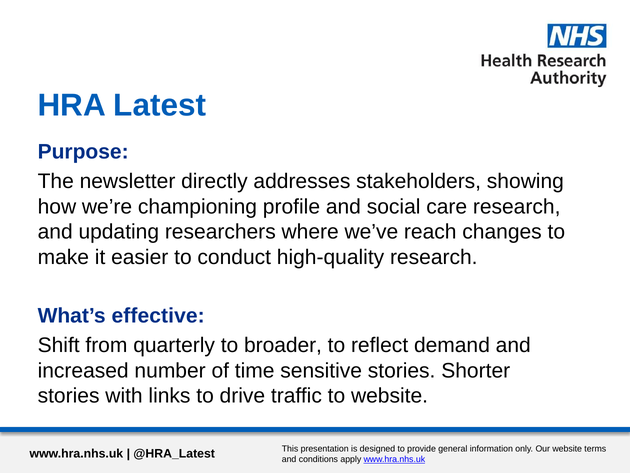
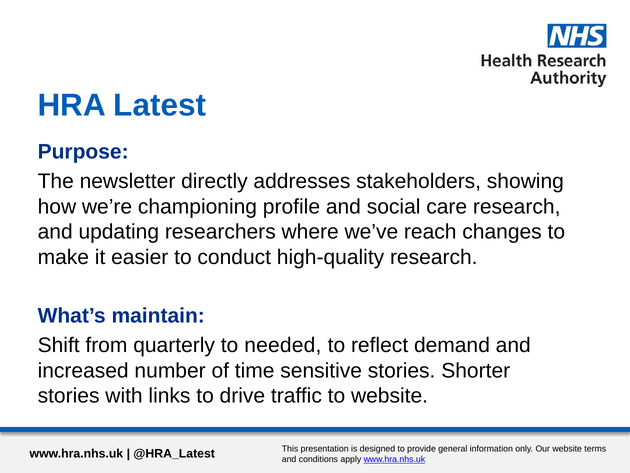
effective: effective -> maintain (158, 316)
broader: broader -> needed (283, 345)
